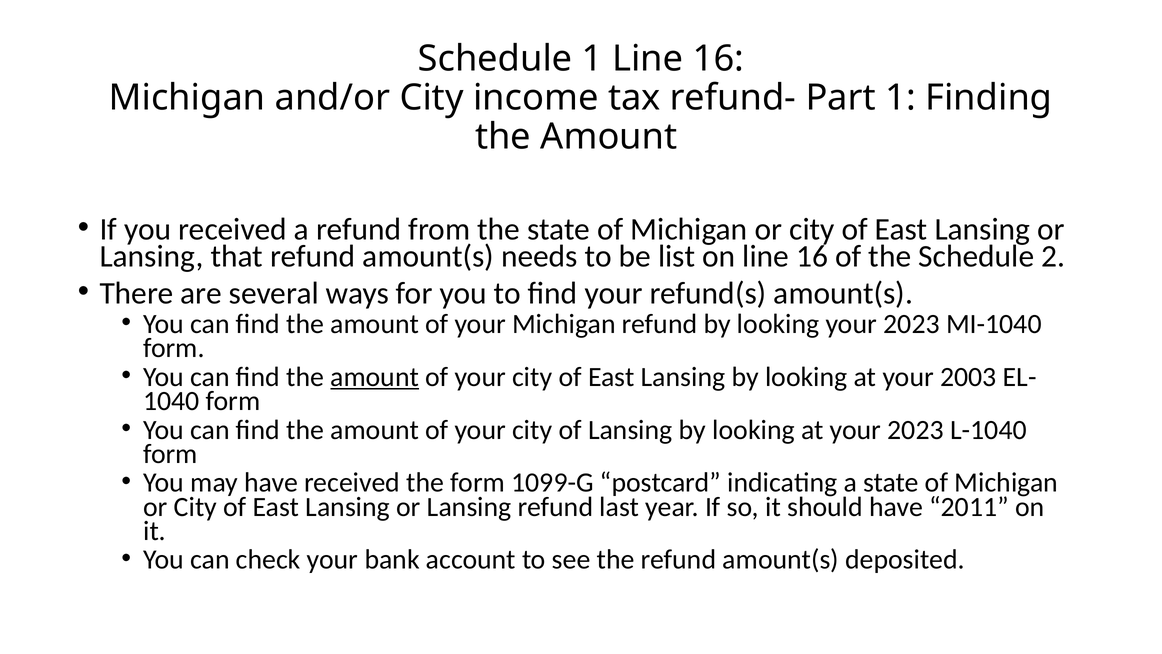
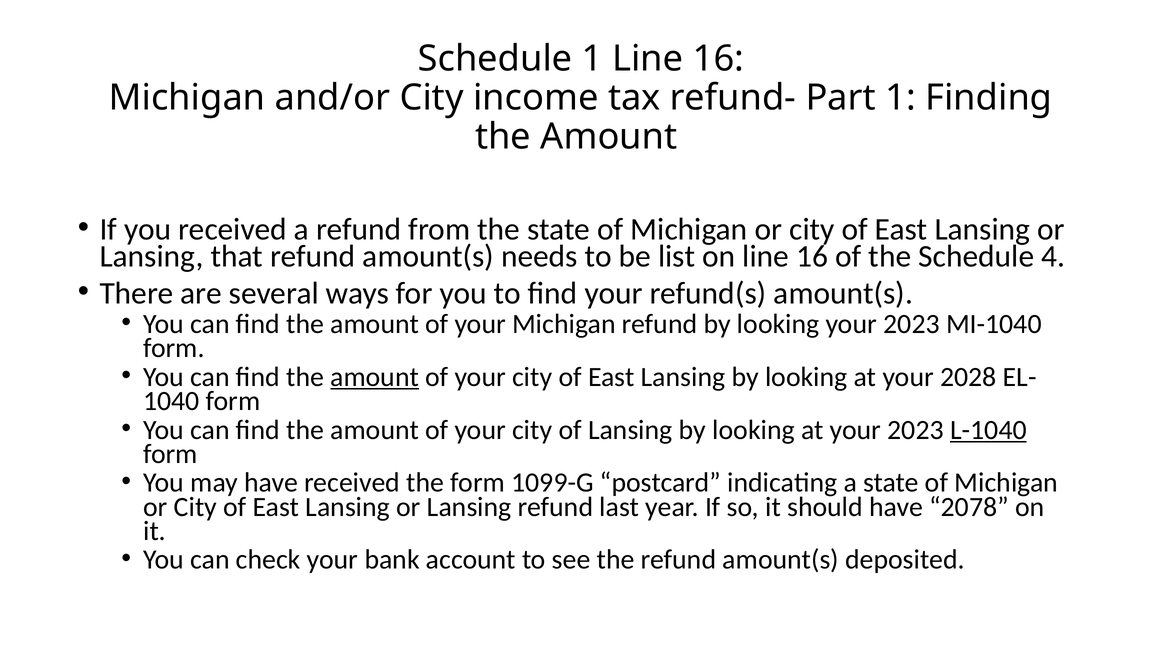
2: 2 -> 4 (1053, 256)
2003: 2003 -> 2028 (968, 377)
L-1040 underline: none -> present (988, 430)
2011: 2011 -> 2078 (969, 507)
